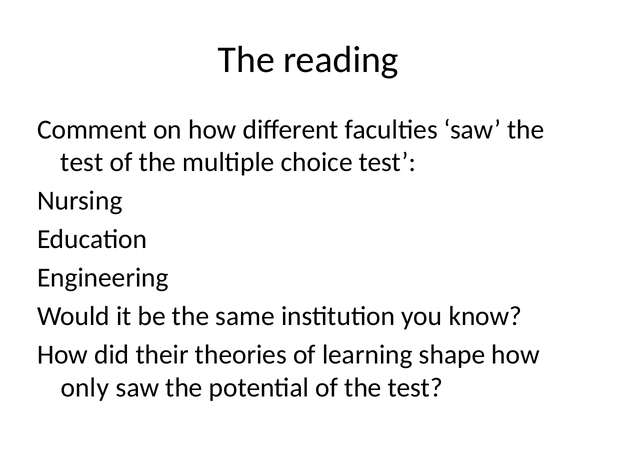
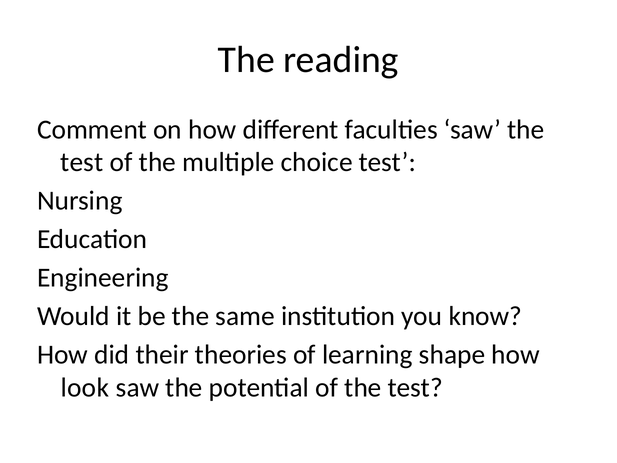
only: only -> look (85, 387)
